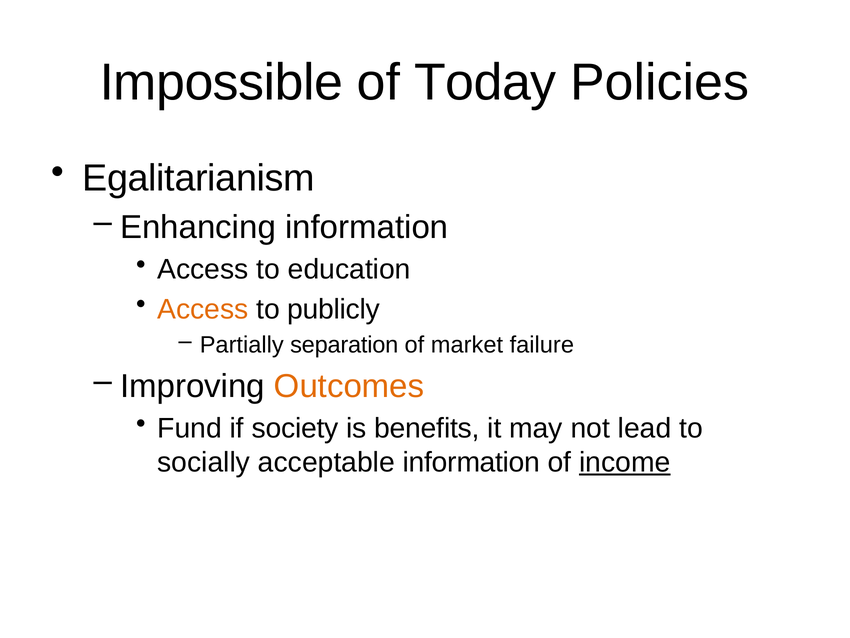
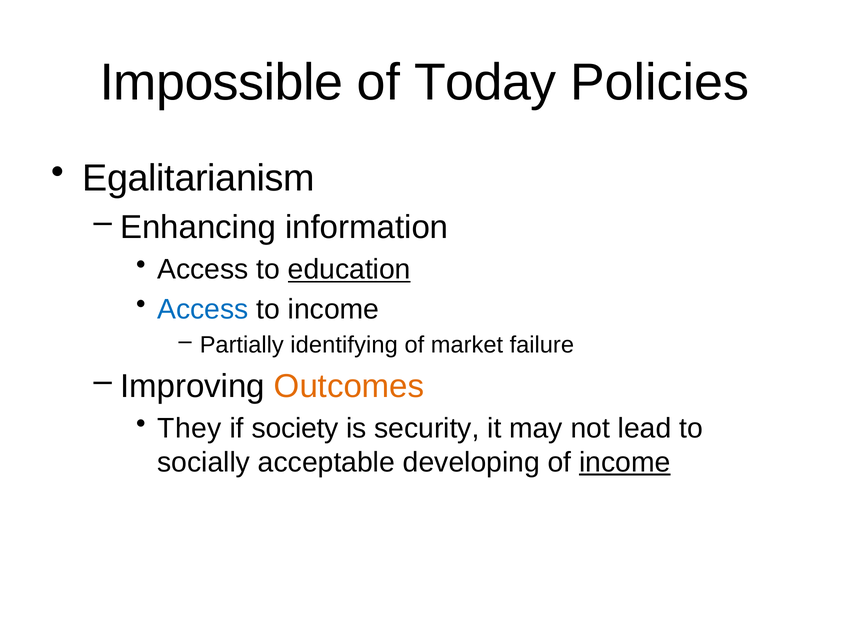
education underline: none -> present (349, 269)
Access colour: orange -> blue (203, 309)
to publicly: publicly -> income (334, 309)
separation: separation -> identifying (344, 345)
Fund: Fund -> They (189, 428)
benefits: benefits -> security (427, 428)
acceptable information: information -> developing (471, 462)
